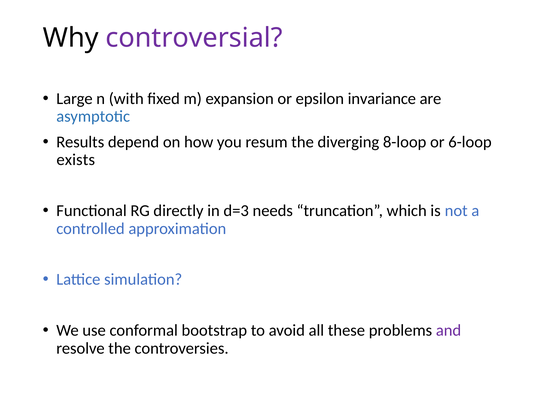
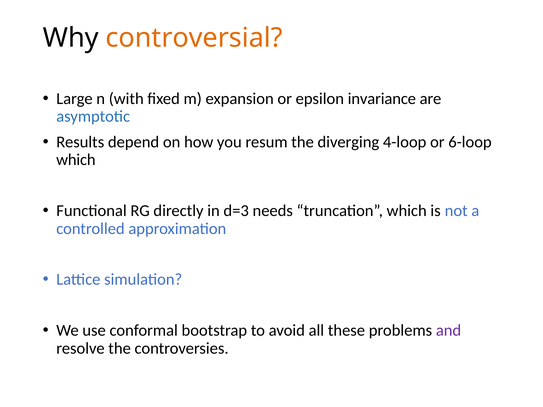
controversial colour: purple -> orange (194, 38)
8-loop: 8-loop -> 4-loop (405, 142)
exists: exists -> which (76, 160)
